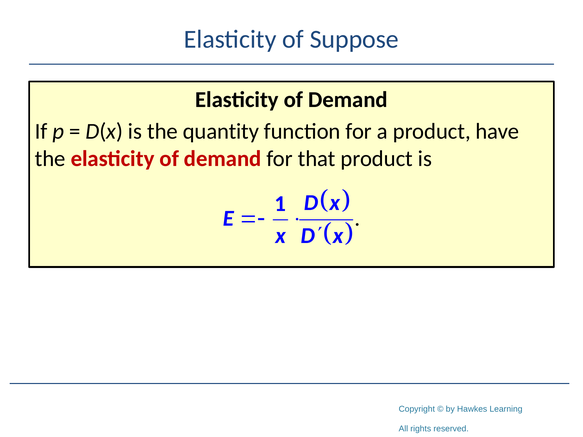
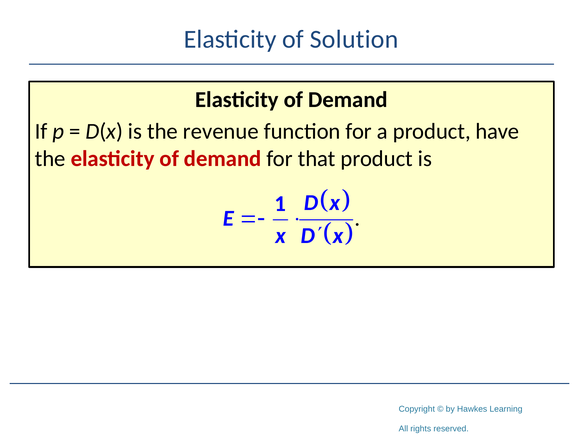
Suppose: Suppose -> Solution (354, 39)
quantity: quantity -> revenue (221, 131)
